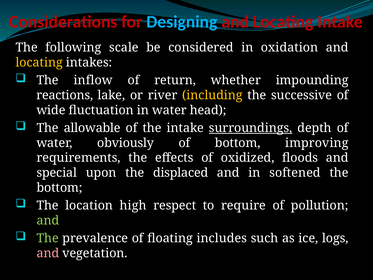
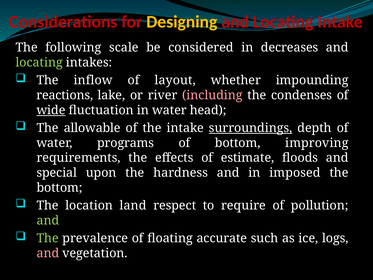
Designing colour: light blue -> yellow (182, 22)
oxidation: oxidation -> decreases (290, 47)
locating colour: yellow -> light green (39, 62)
return: return -> layout (175, 80)
including colour: yellow -> pink (212, 95)
successive: successive -> condenses (302, 95)
wide underline: none -> present (51, 110)
obviously: obviously -> programs (126, 143)
oxidized: oxidized -> estimate (248, 158)
displaced: displaced -> hardness (181, 173)
softened: softened -> imposed (295, 173)
high: high -> land (133, 205)
includes: includes -> accurate (222, 238)
